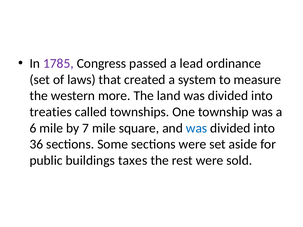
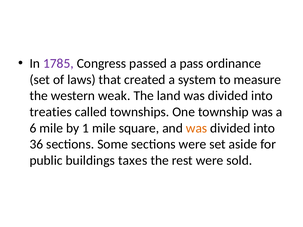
lead: lead -> pass (192, 64)
more: more -> weak (114, 96)
7: 7 -> 1 (86, 128)
was colour: blue -> orange (197, 128)
